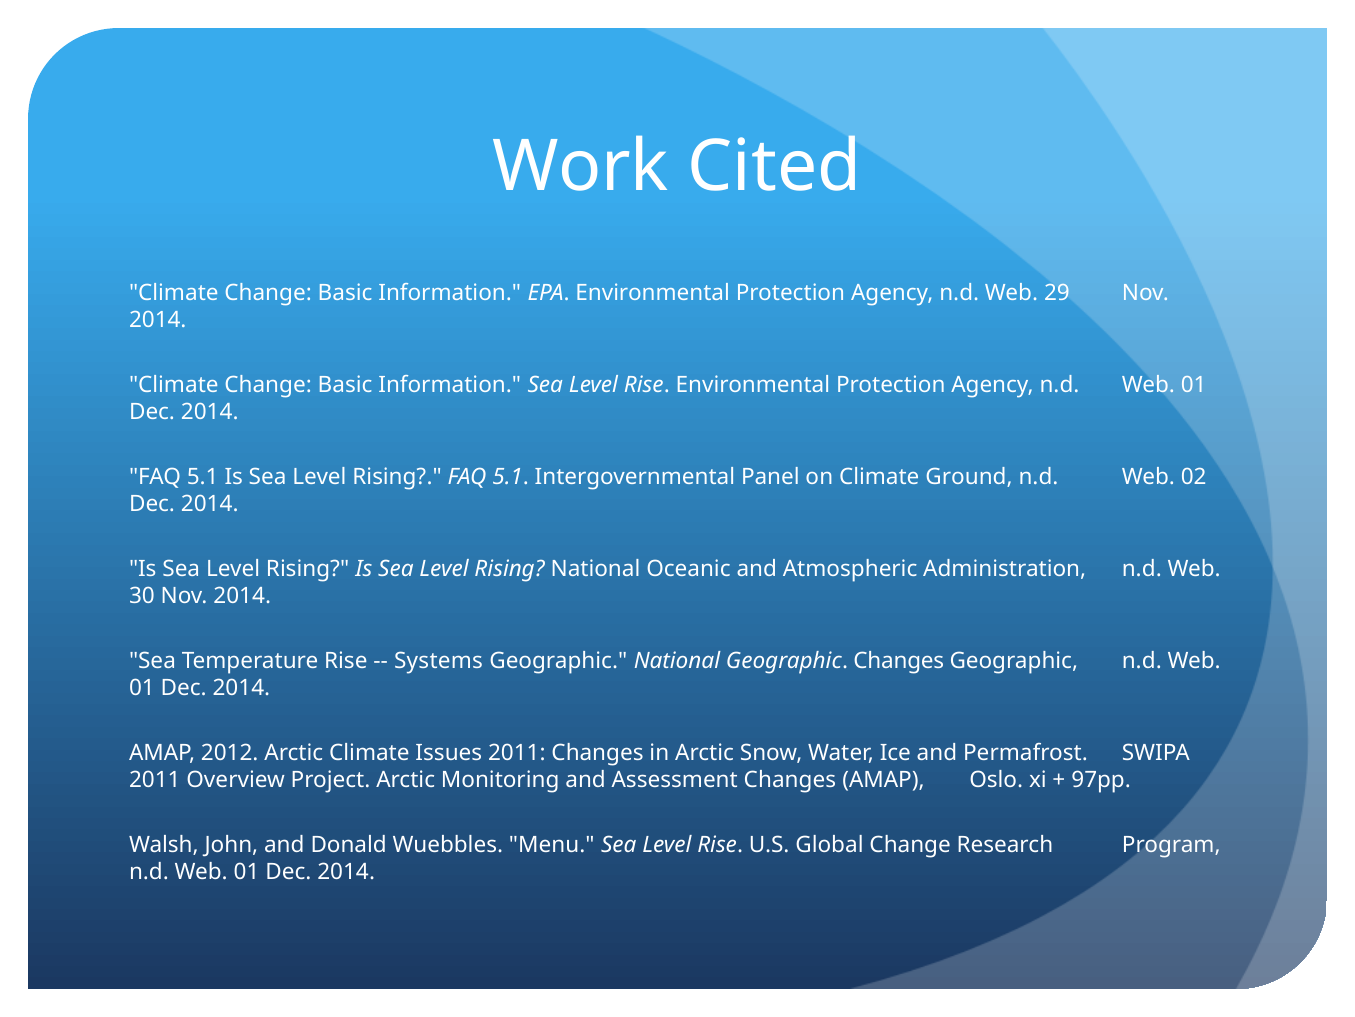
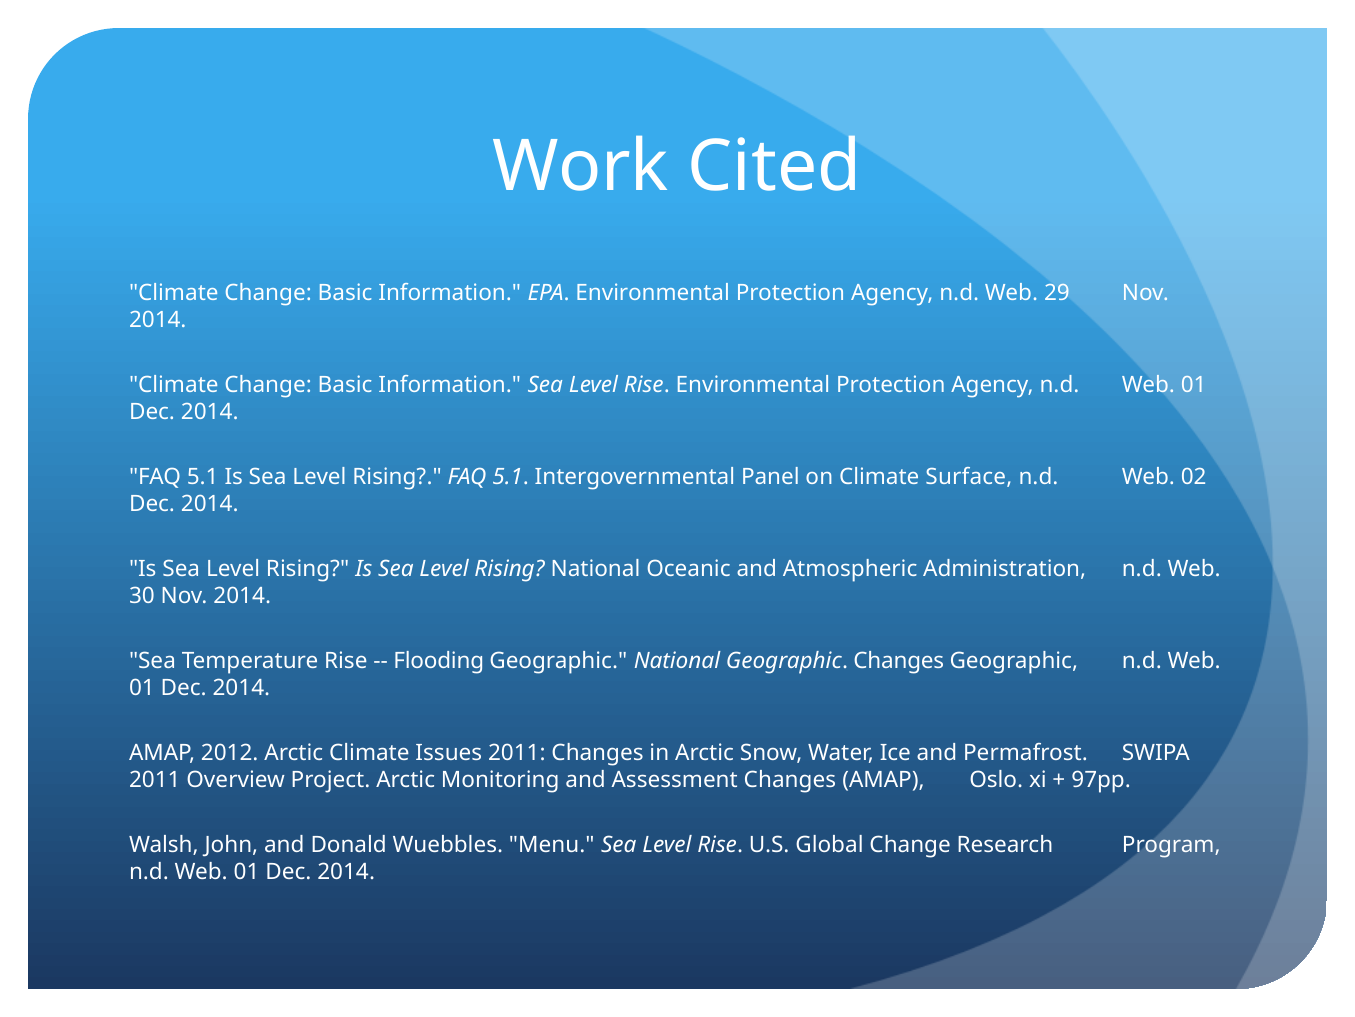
Ground: Ground -> Surface (969, 477)
Systems: Systems -> Flooding (439, 660)
